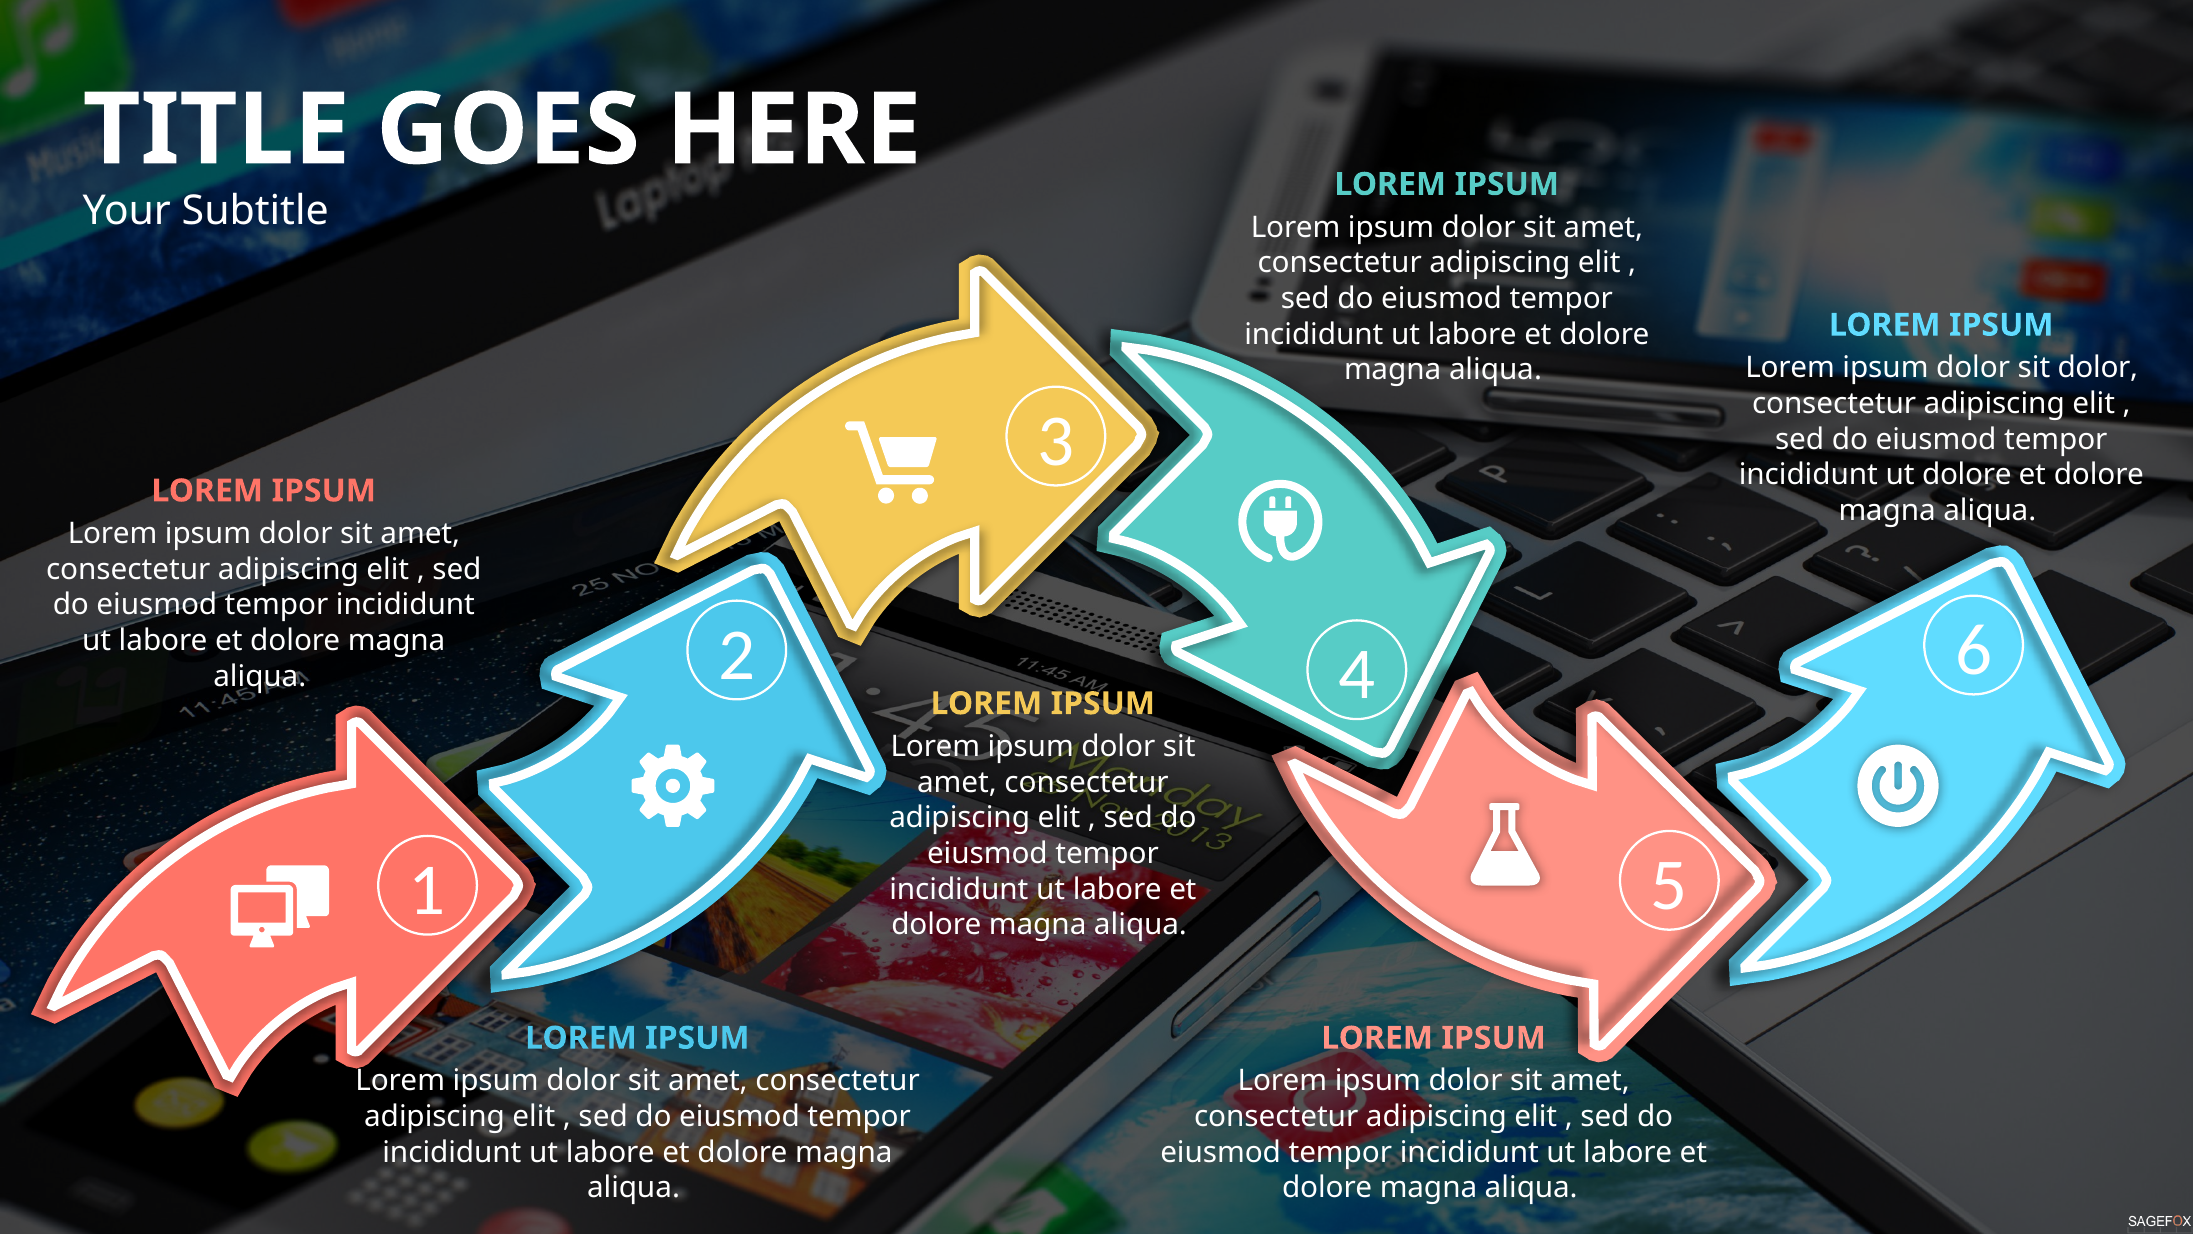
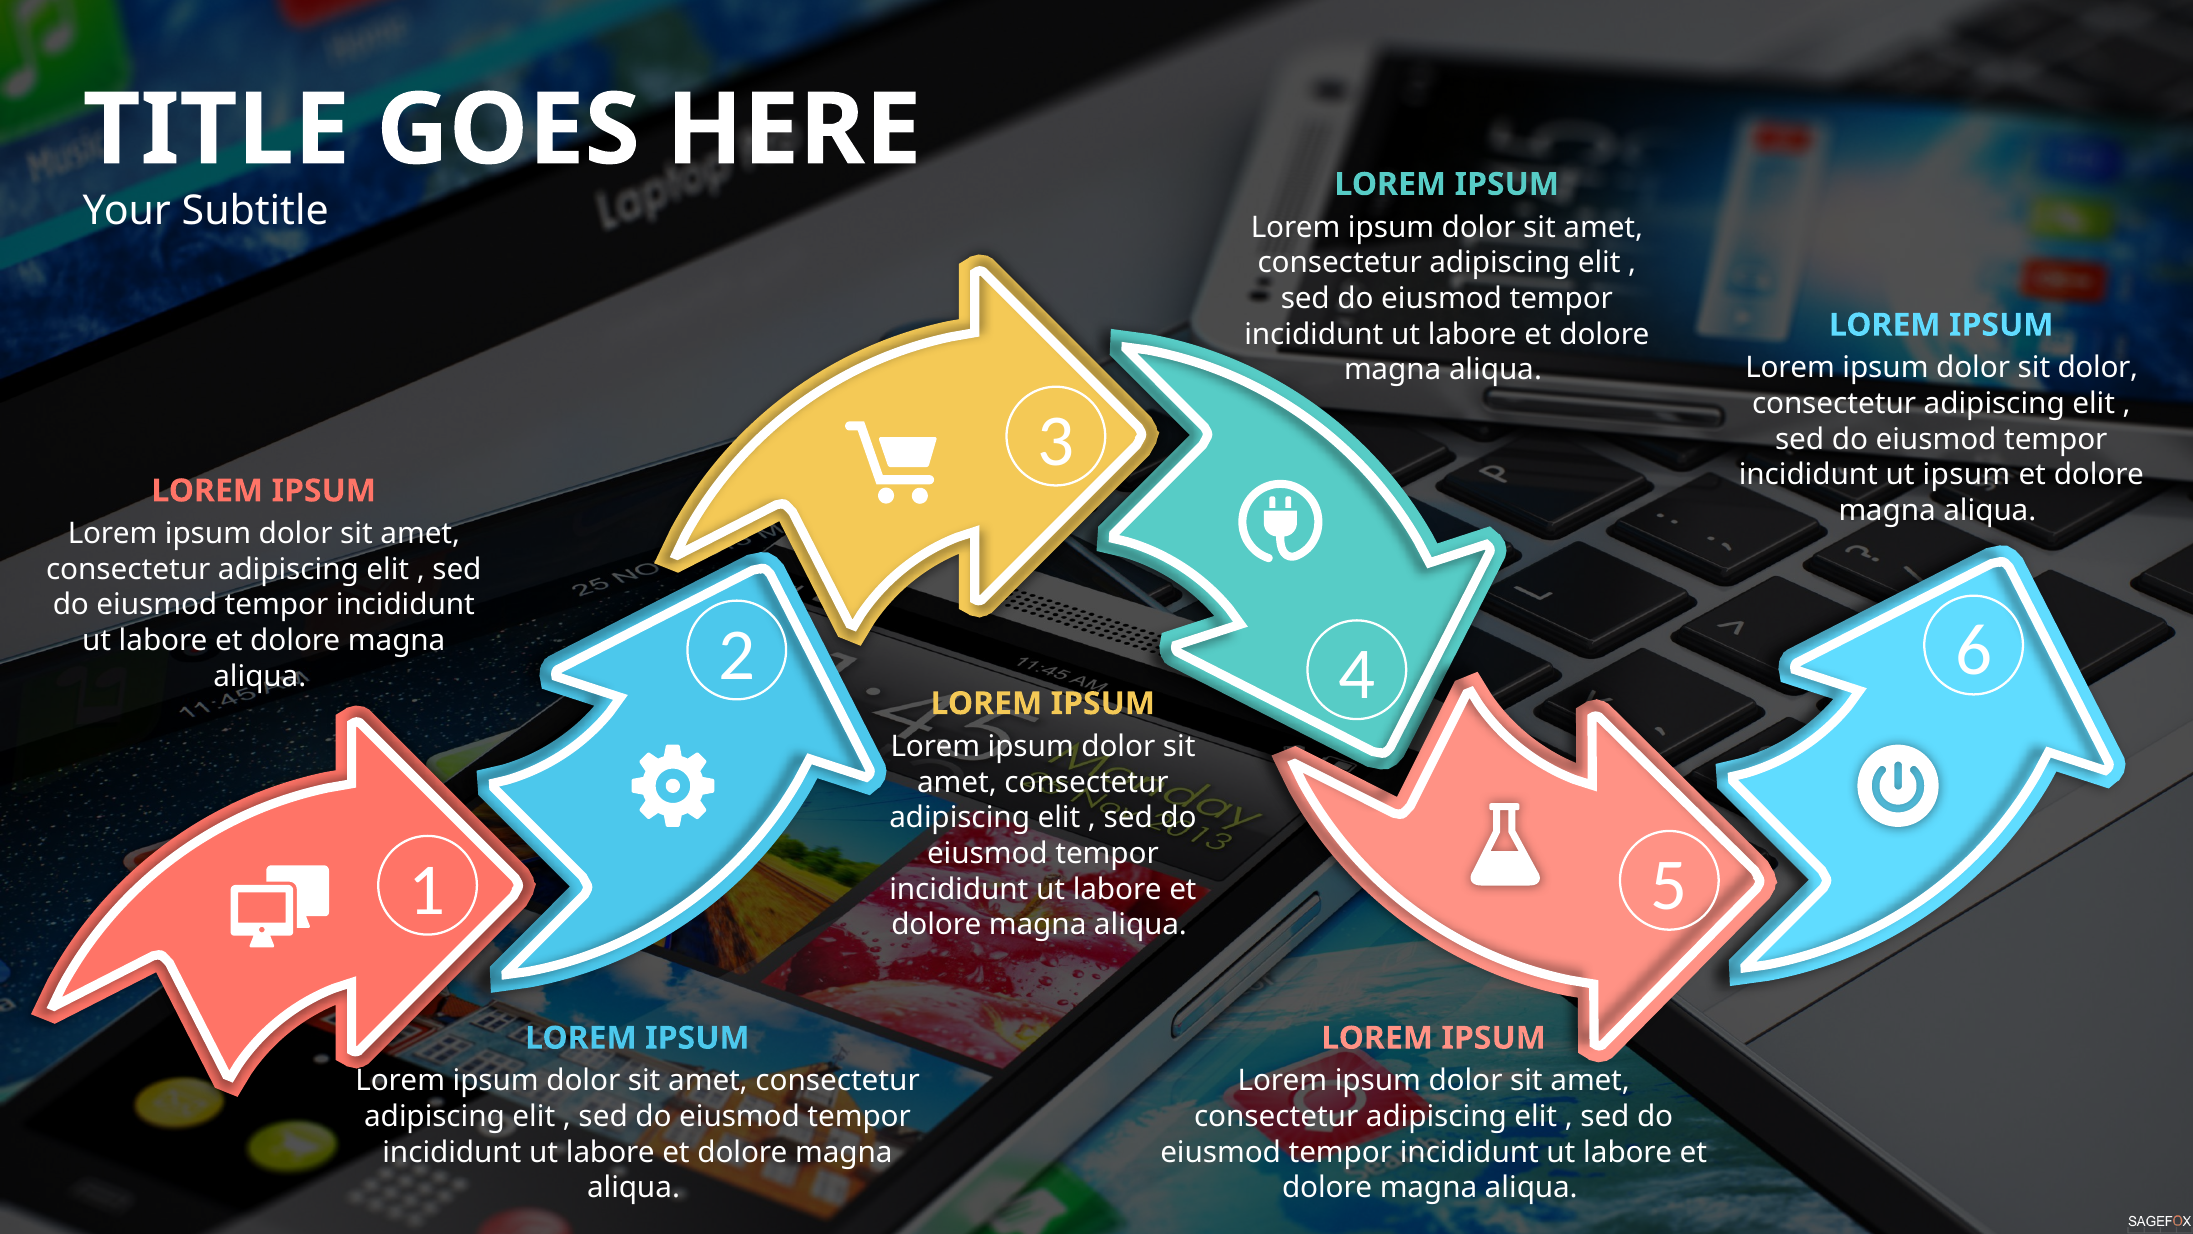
ut dolore: dolore -> ipsum (1967, 475)
